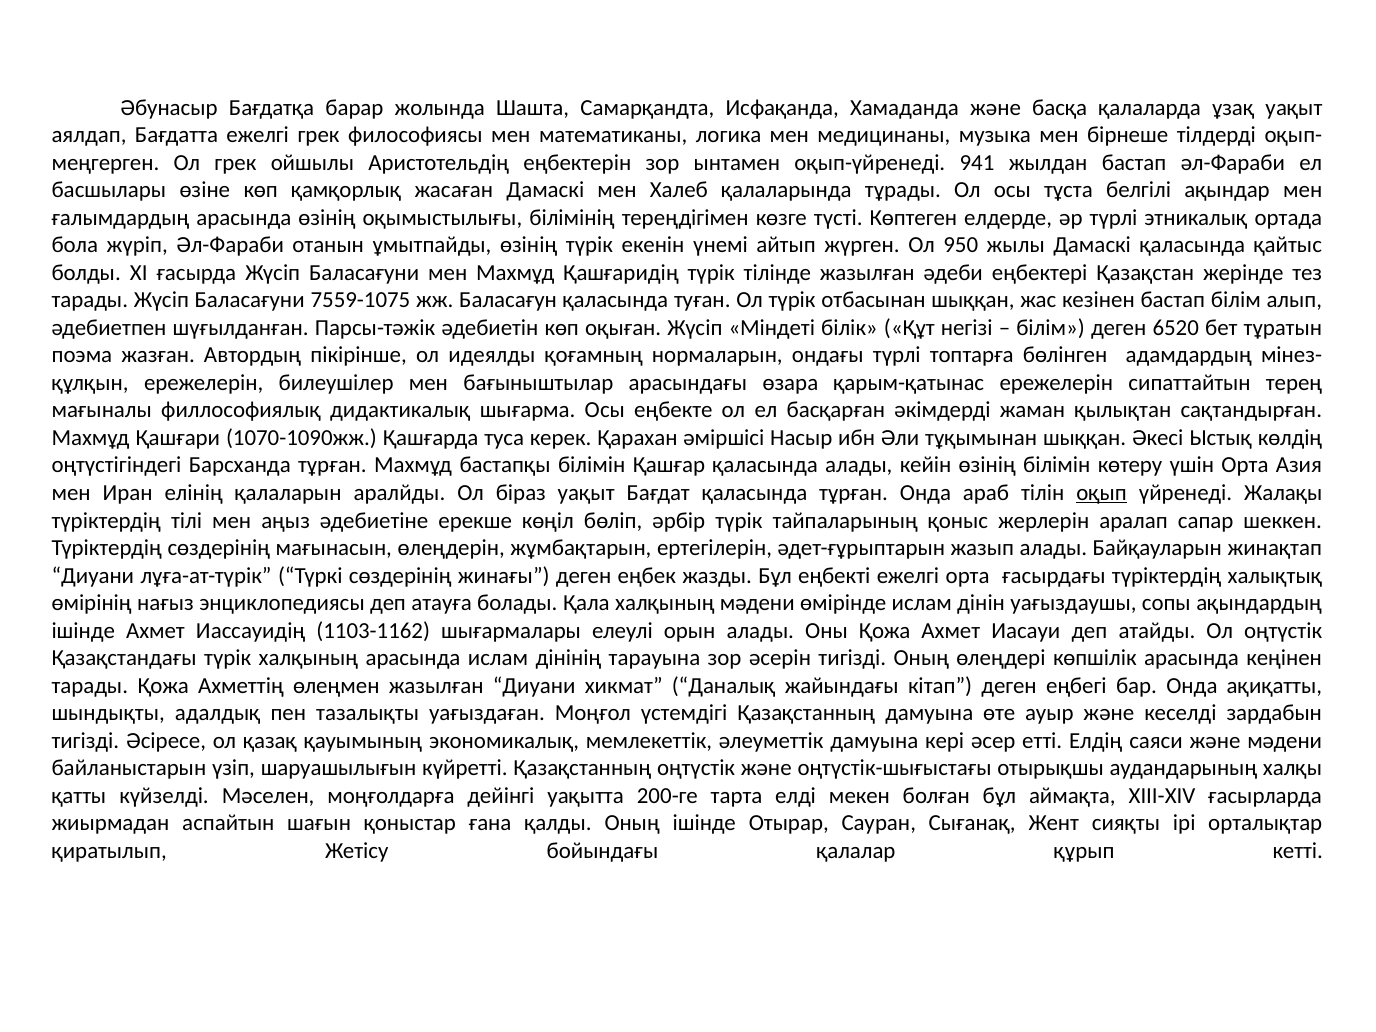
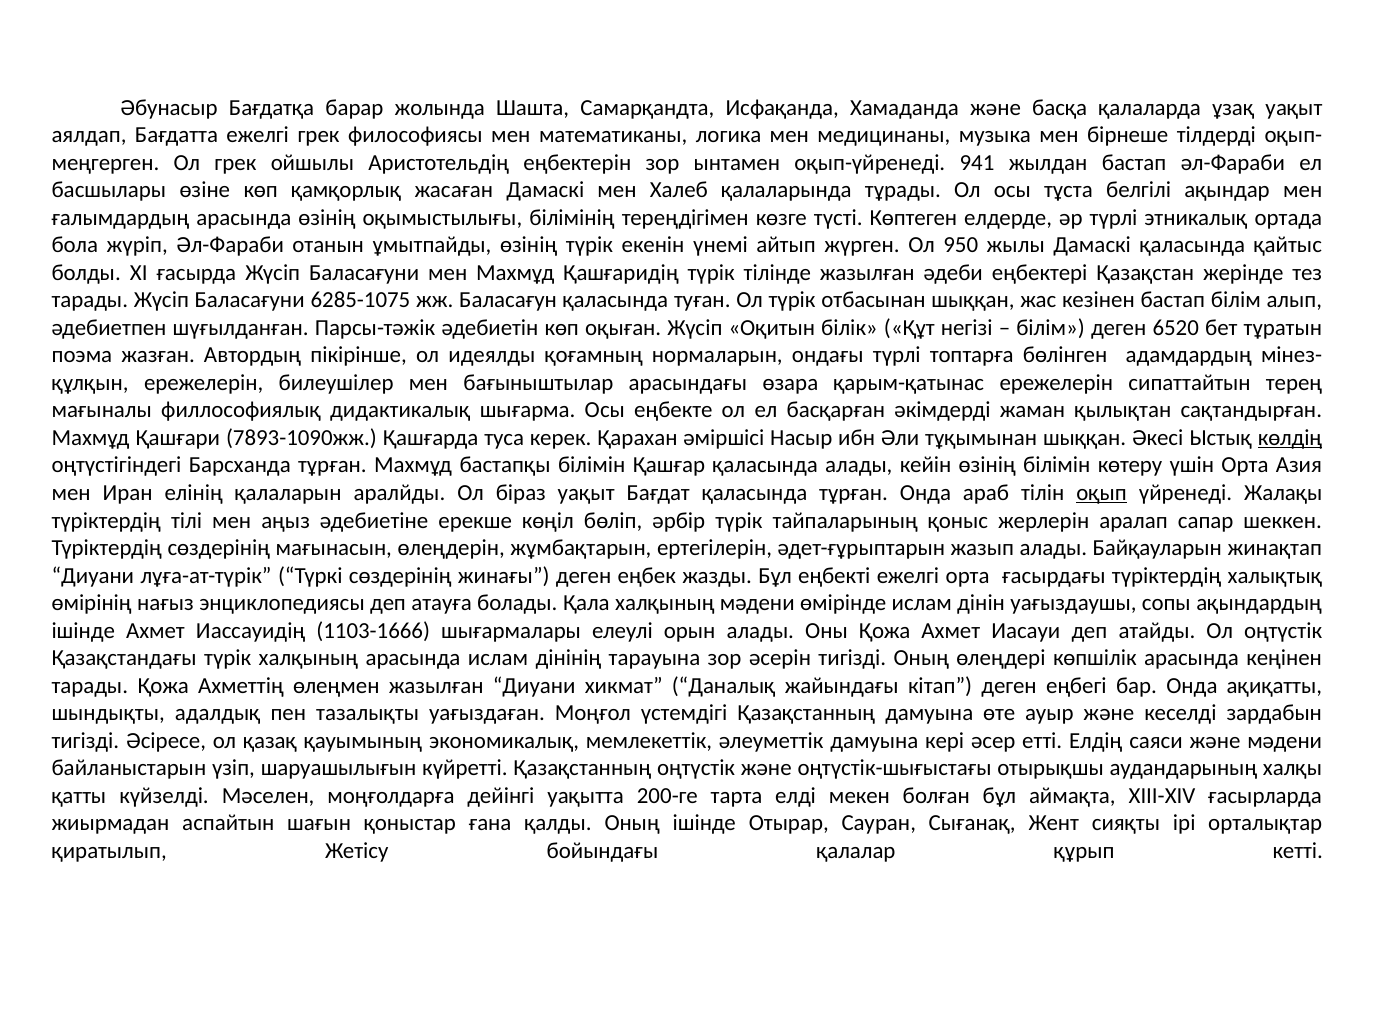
7559-1075: 7559-1075 -> 6285-1075 (360, 300)
Міндеті: Міндеті -> Оқитын (772, 328)
1070-1090жж: 1070-1090жж -> 7893-1090жж (301, 438)
көлдің underline: none -> present (1290, 438)
1103-1162: 1103-1162 -> 1103-1666 (373, 631)
